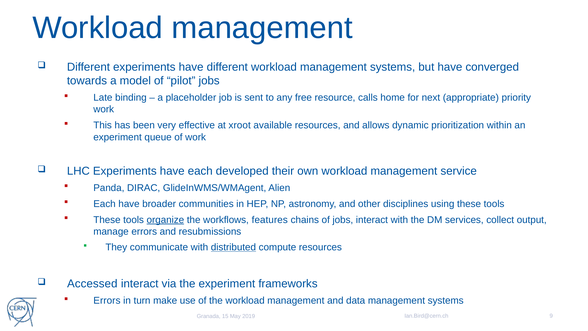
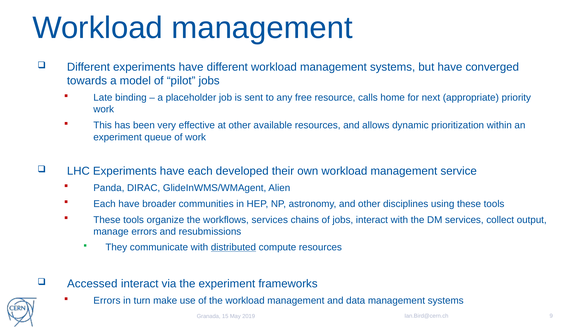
at xroot: xroot -> other (240, 125)
organize underline: present -> none (165, 220)
workflows features: features -> services (270, 220)
